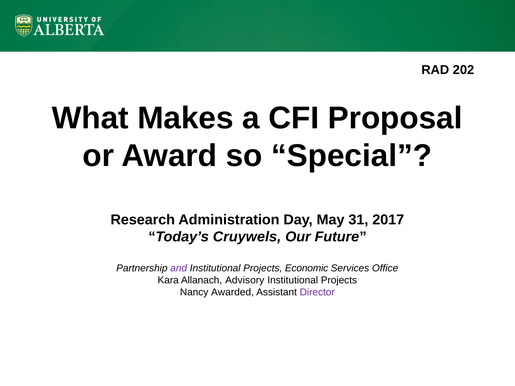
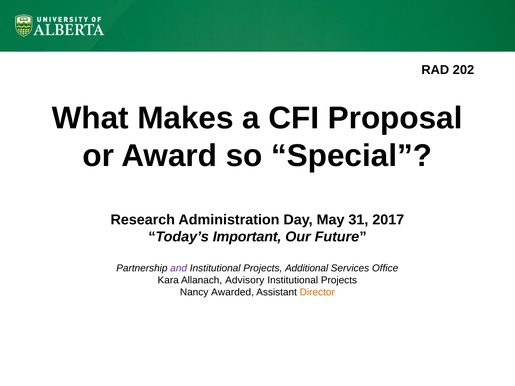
Cruywels: Cruywels -> Important (247, 237)
Economic: Economic -> Additional (307, 268)
Director colour: purple -> orange (317, 292)
